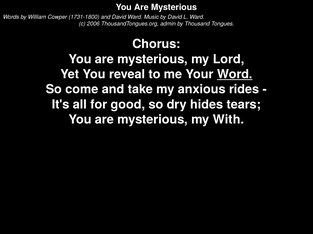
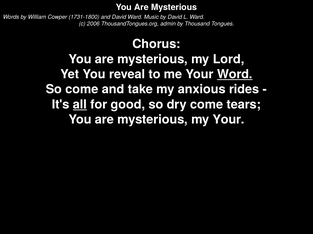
all underline: none -> present (80, 105)
dry hides: hides -> come (207, 105)
my With: With -> Your (229, 120)
